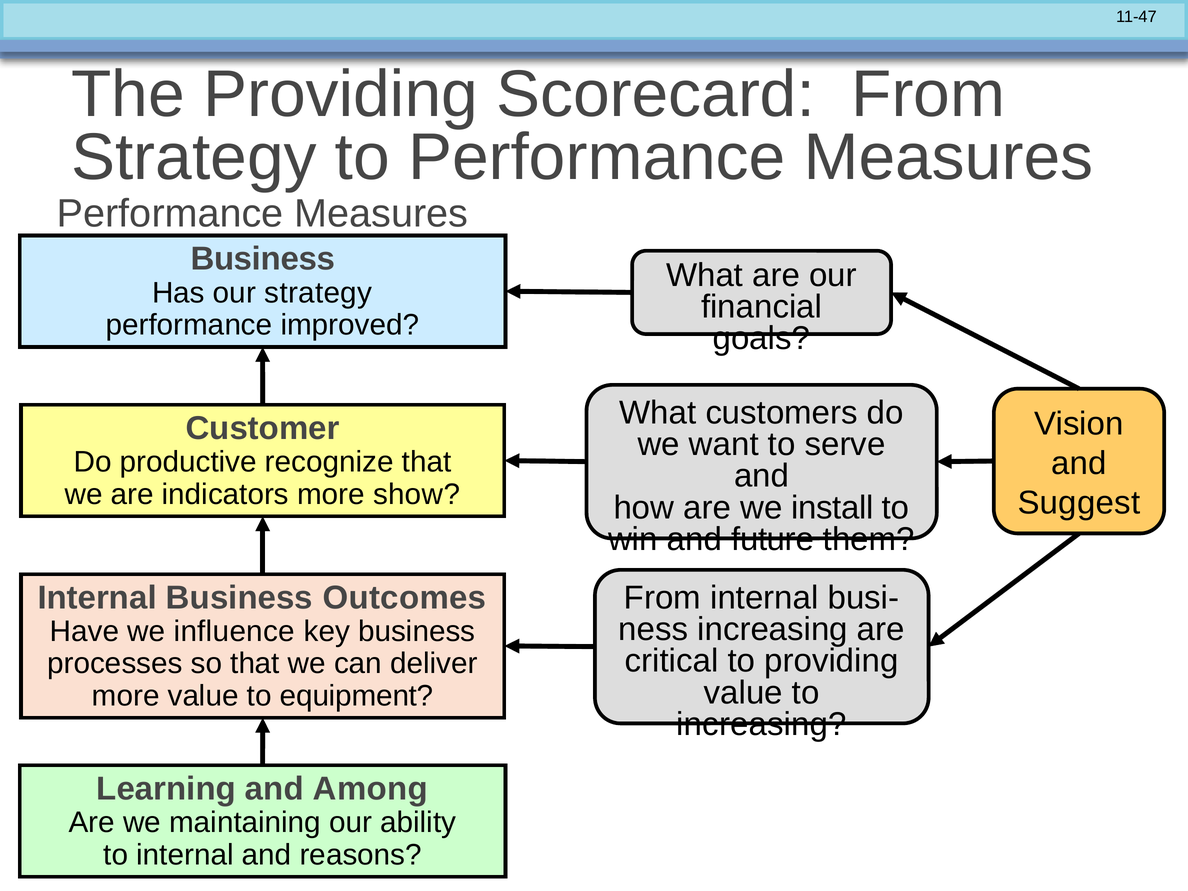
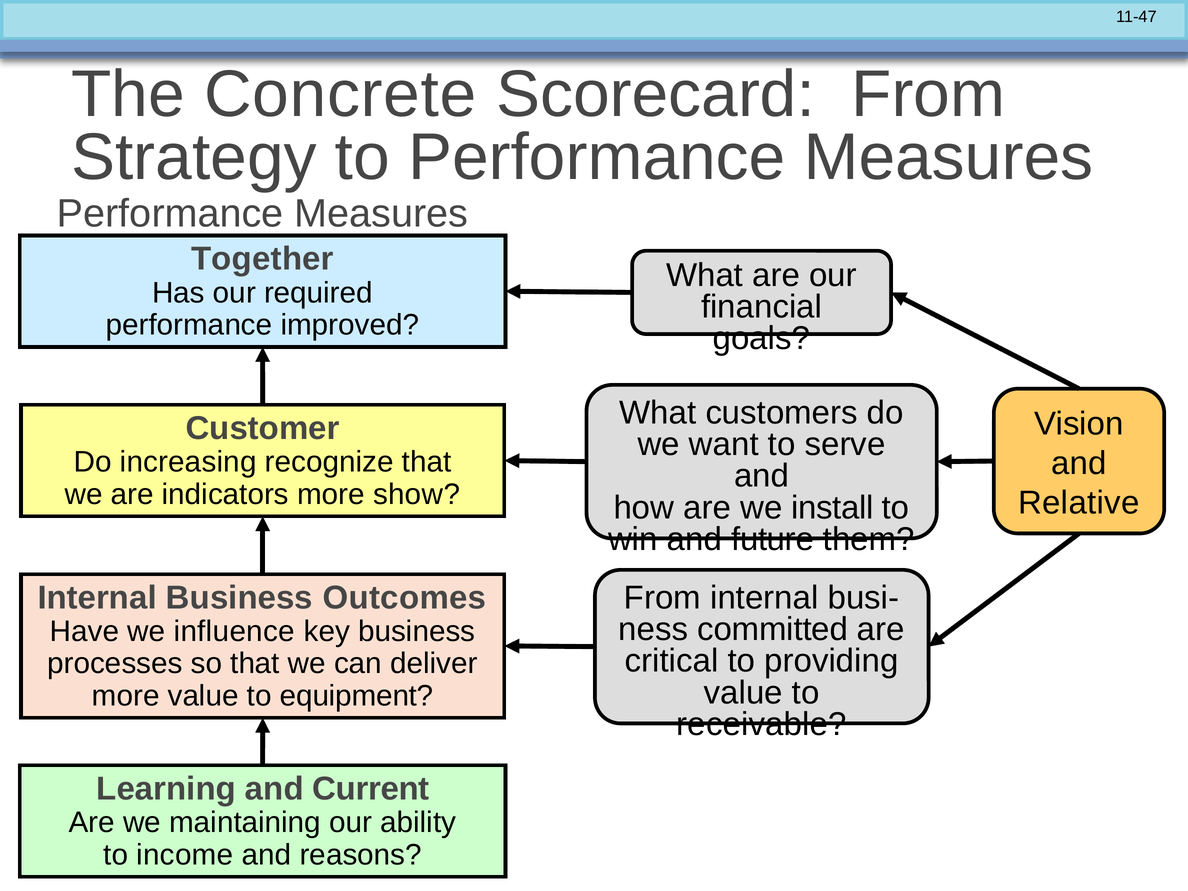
The Providing: Providing -> Concrete (340, 94)
Business: Business -> Together (262, 259)
our strategy: strategy -> required (318, 293)
productive: productive -> increasing (188, 462)
Suggest: Suggest -> Relative (1079, 503)
ness increasing: increasing -> committed (773, 629)
increasing: increasing -> receivable (762, 724)
Among: Among -> Current (371, 789)
to internal: internal -> income (185, 855)
